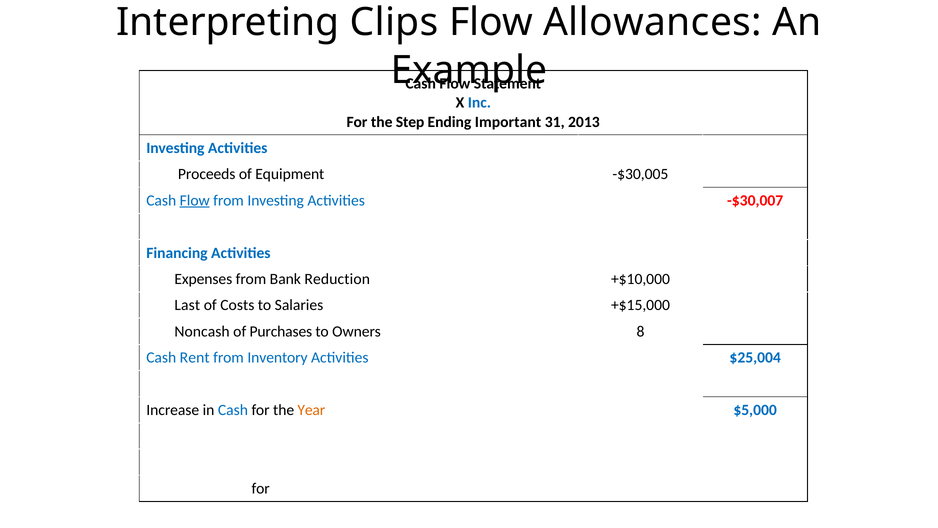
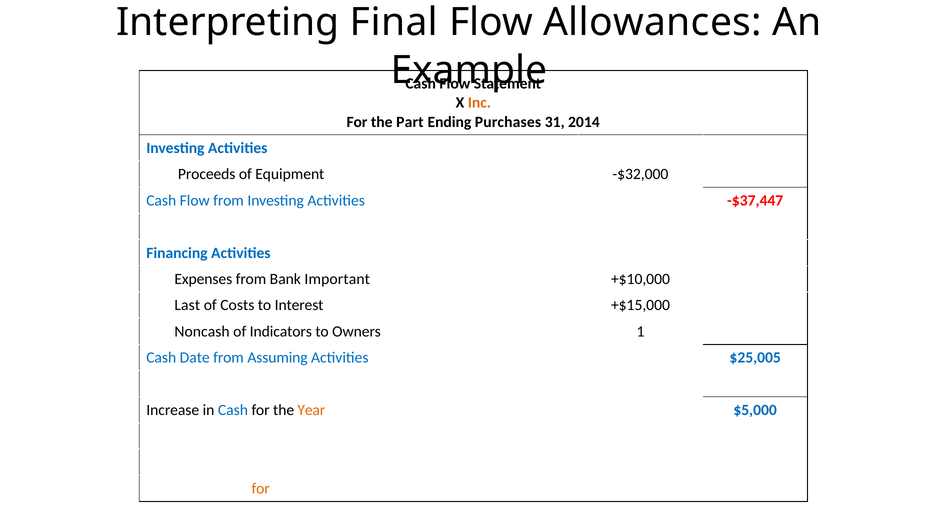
Clips: Clips -> Final (394, 22)
Inc colour: blue -> orange (479, 103)
Step: Step -> Part (410, 122)
Important: Important -> Purchases (508, 122)
2013: 2013 -> 2014 (584, 122)
-$30,005: -$30,005 -> -$32,000 (640, 174)
Flow underline: present -> none (195, 200)
-$30,007: -$30,007 -> -$37,447 (755, 200)
Reduction: Reduction -> Important (337, 279)
Salaries: Salaries -> Interest (299, 305)
Purchases: Purchases -> Indicators (281, 331)
8: 8 -> 1 (641, 331)
Rent: Rent -> Date (195, 357)
Inventory: Inventory -> Assuming (278, 357)
$25,004: $25,004 -> $25,005 (755, 357)
for colour: black -> orange (261, 488)
